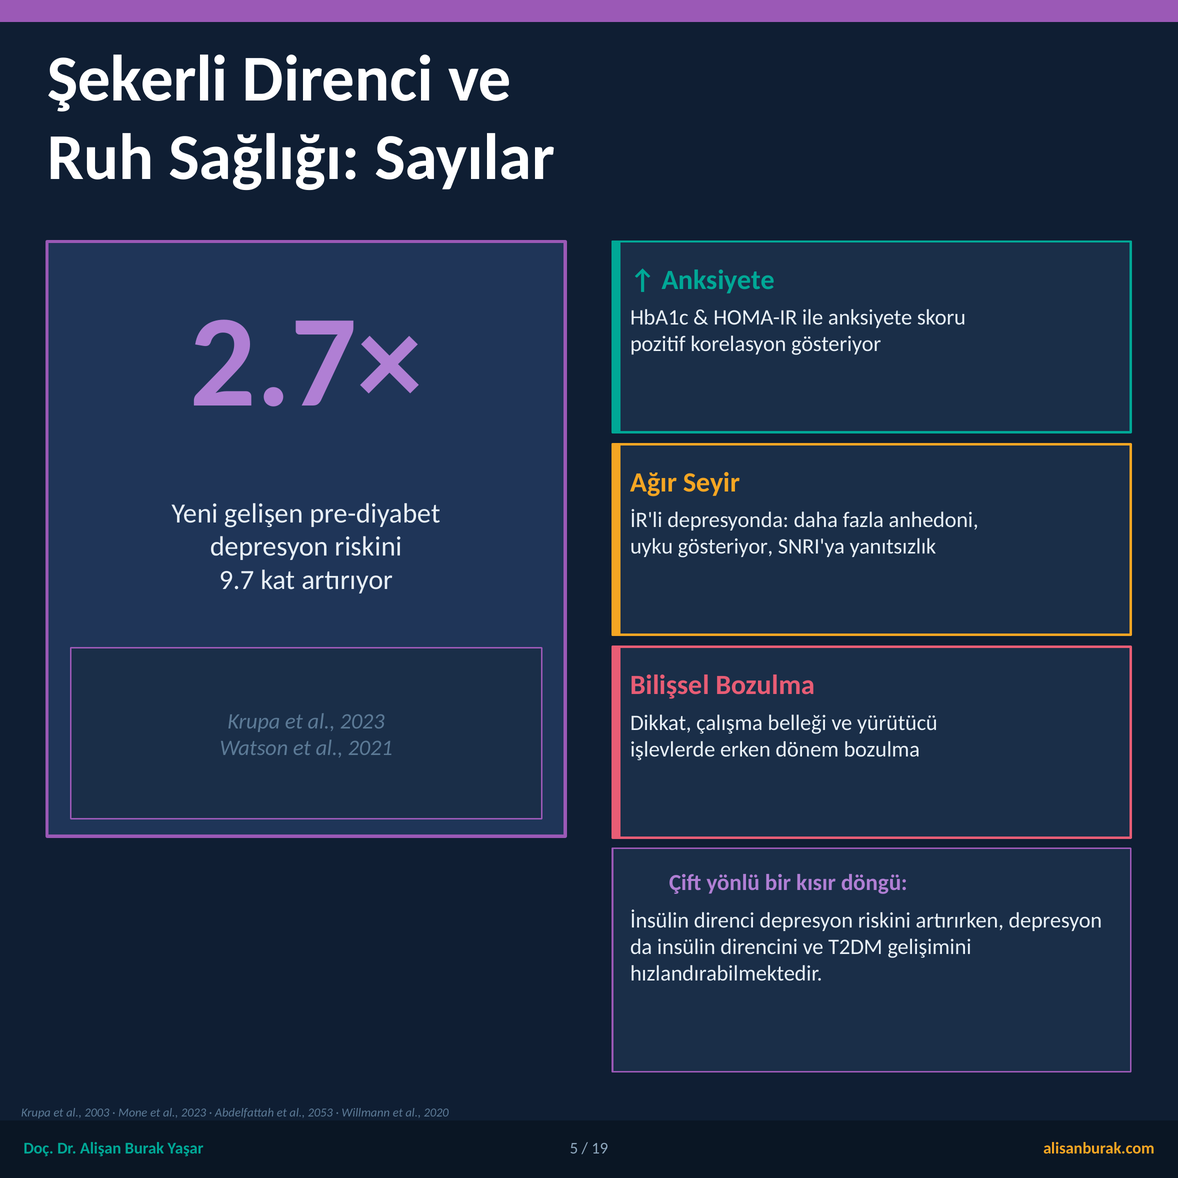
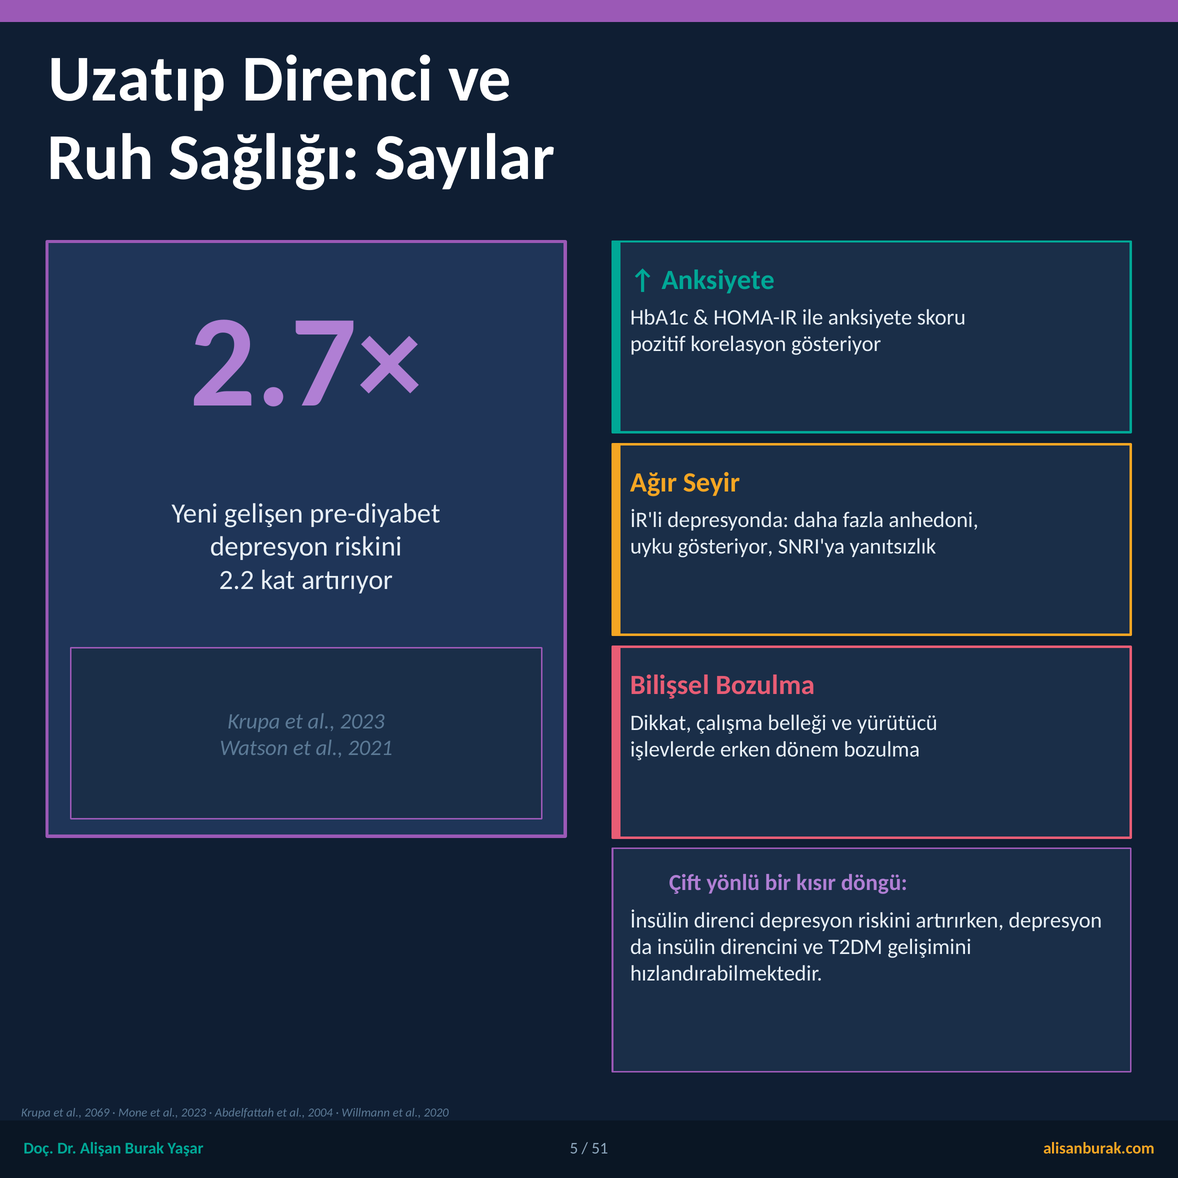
Şekerli: Şekerli -> Uzatıp (137, 79)
9.7: 9.7 -> 2.2 (237, 580)
2003: 2003 -> 2069 (97, 1113)
2053: 2053 -> 2004 (320, 1113)
19: 19 -> 51 (600, 1148)
